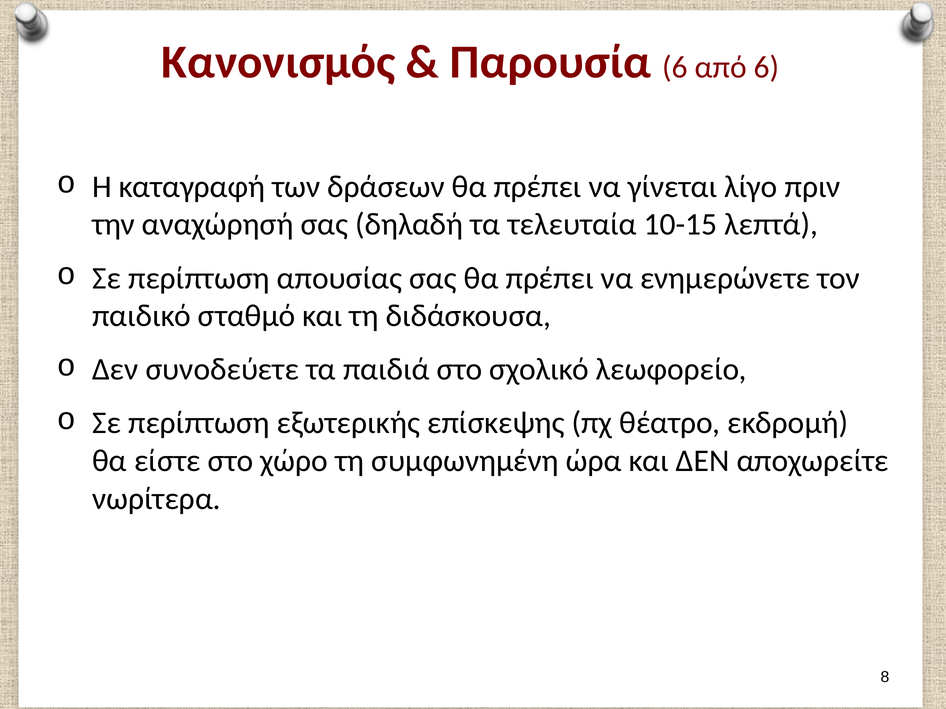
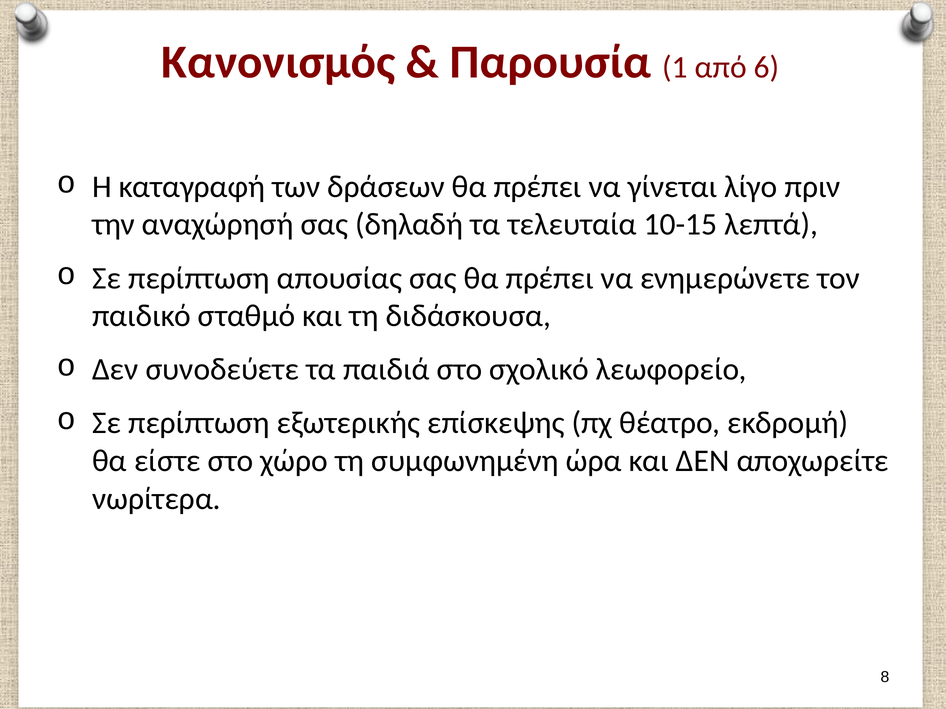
Παρουσία 6: 6 -> 1 (675, 68)
